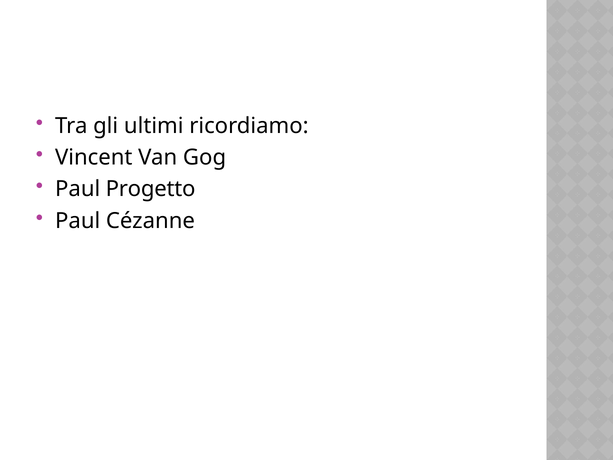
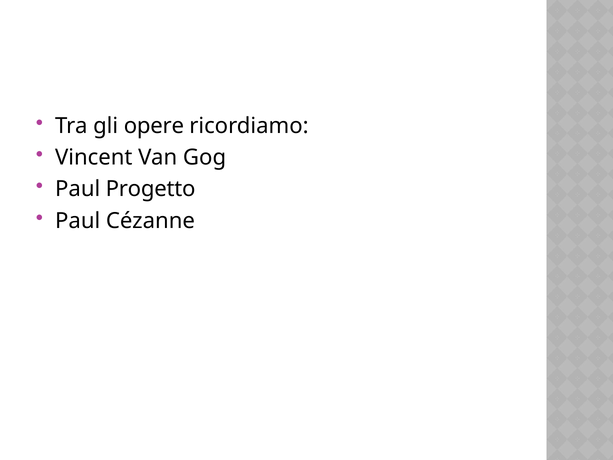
ultimi: ultimi -> opere (154, 126)
